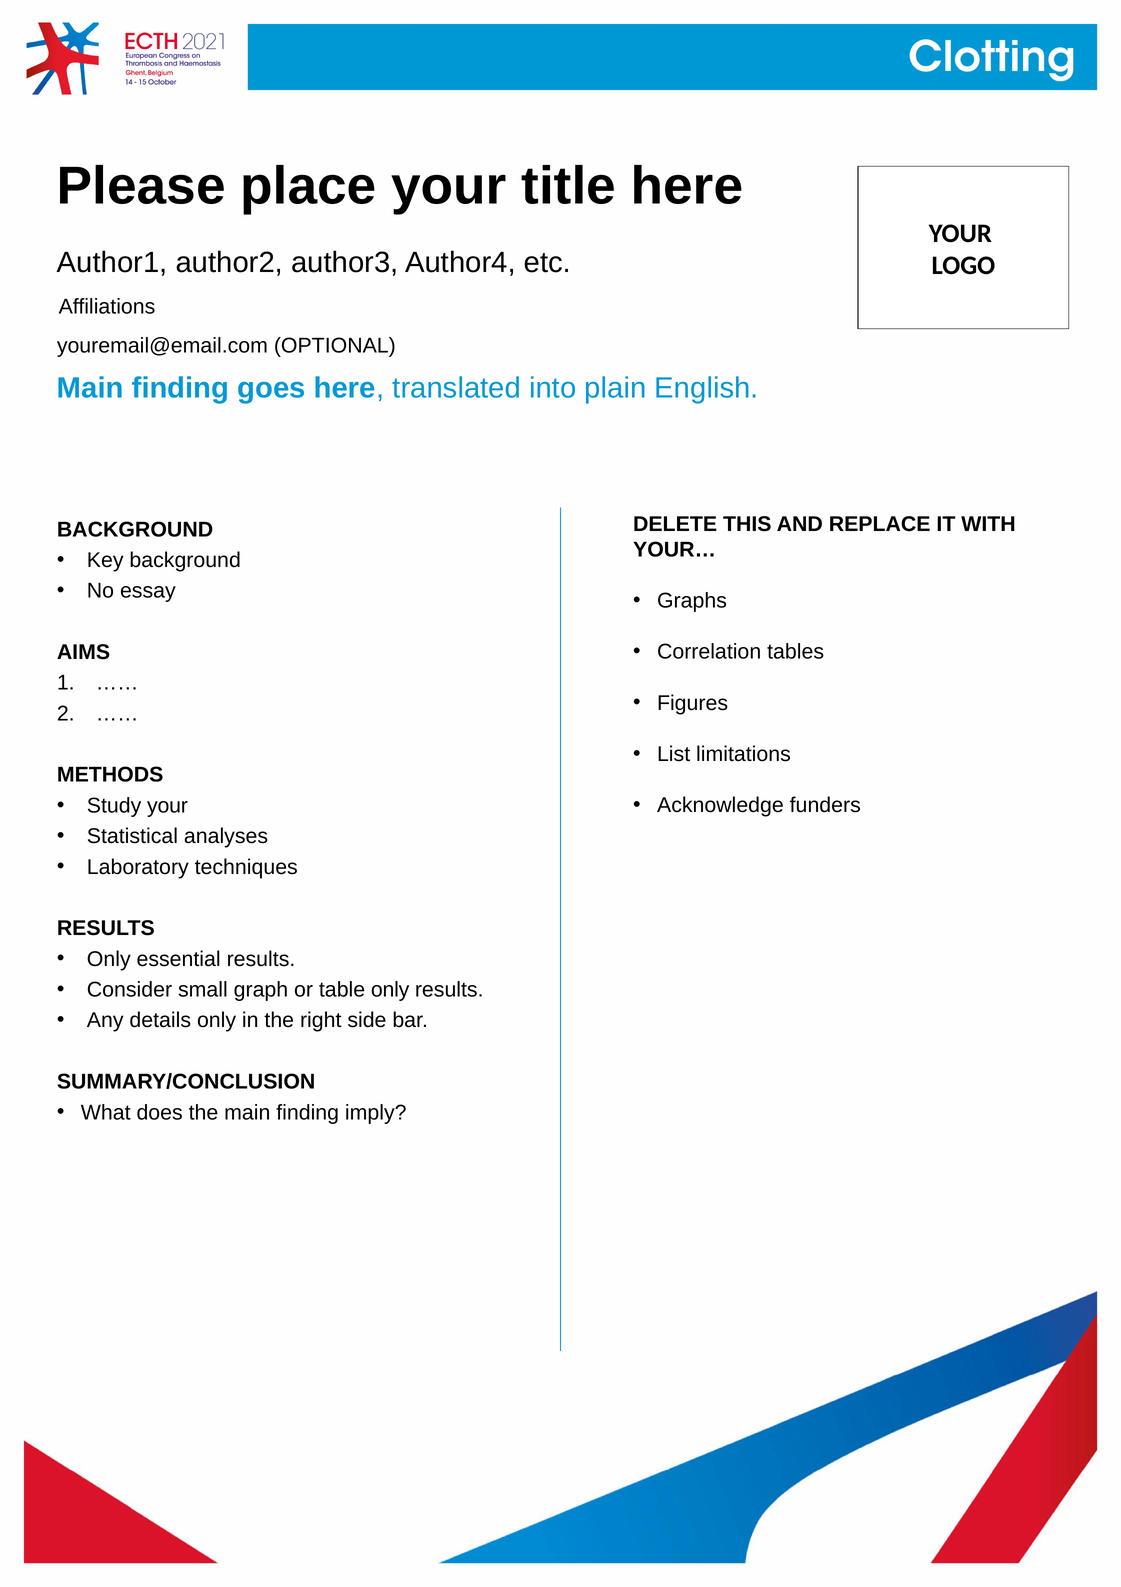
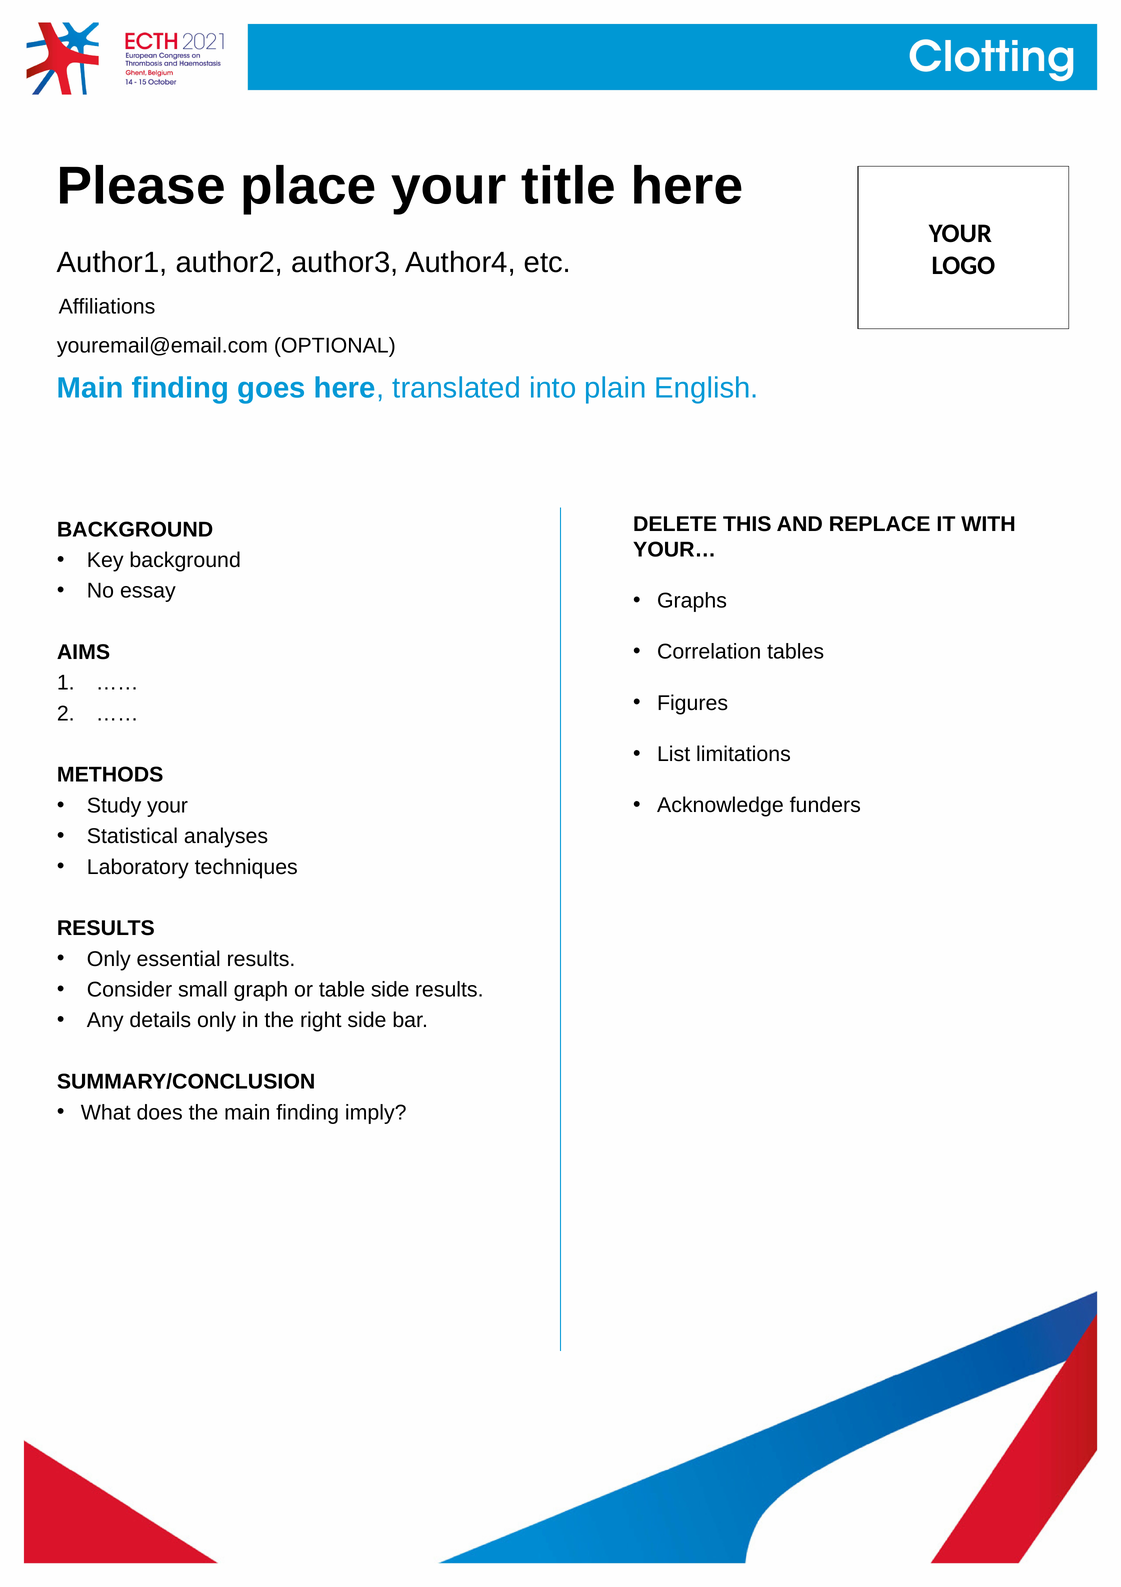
table only: only -> side (390, 990)
